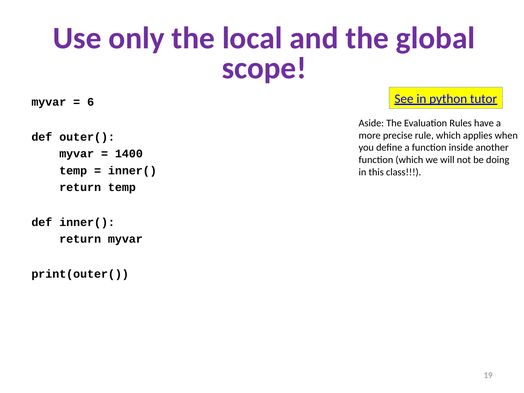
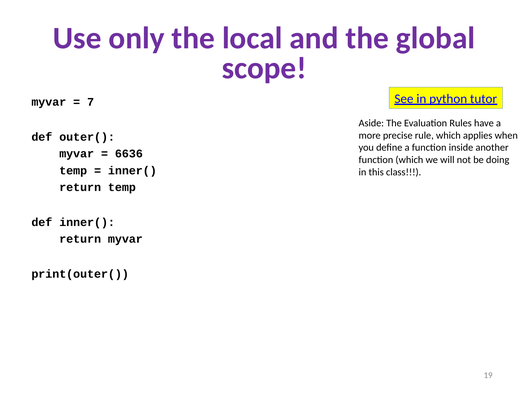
6: 6 -> 7 (91, 102)
1400: 1400 -> 6636 (129, 154)
